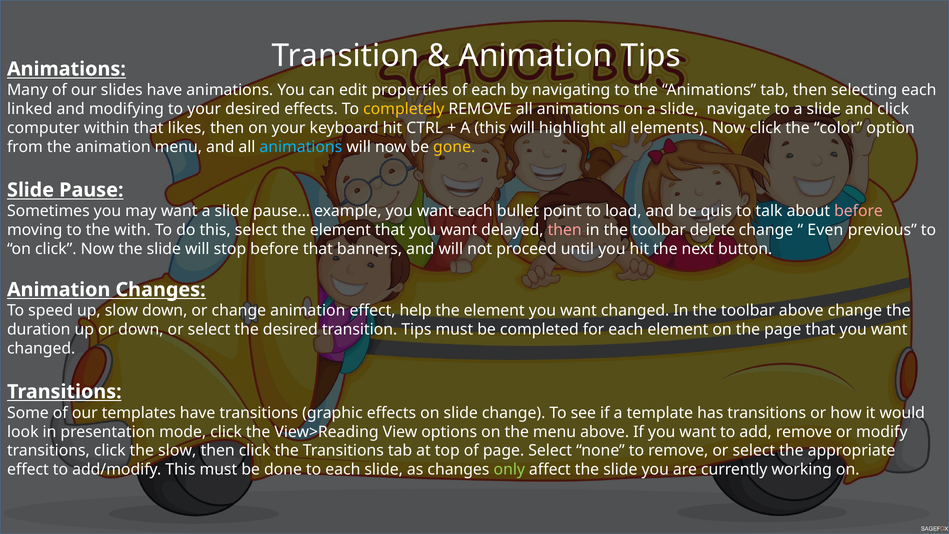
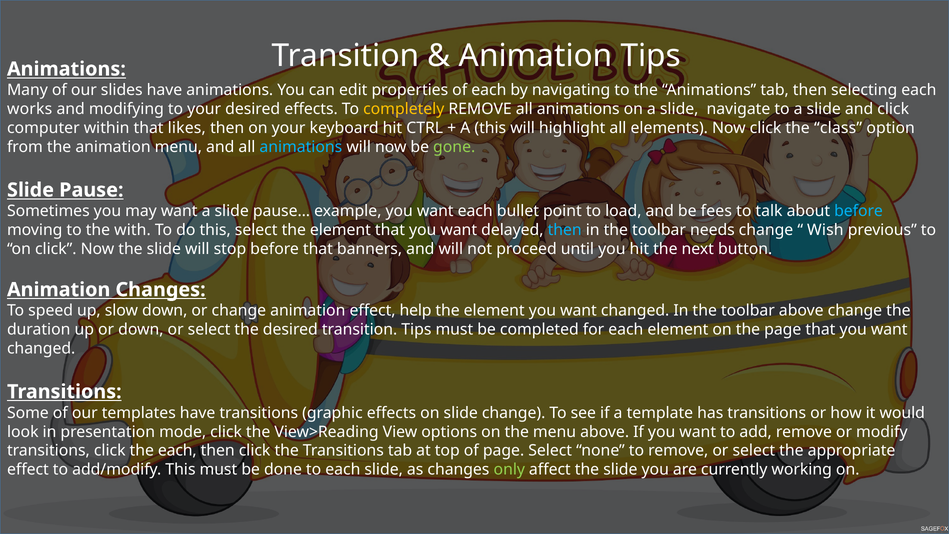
linked: linked -> works (30, 109)
color: color -> class (838, 128)
gone colour: yellow -> light green (454, 147)
quis: quis -> fees (716, 211)
before colour: pink -> light blue (859, 211)
then colour: pink -> light blue (565, 230)
delete: delete -> needs (712, 230)
Even: Even -> Wish (825, 230)
the slow: slow -> each (177, 451)
